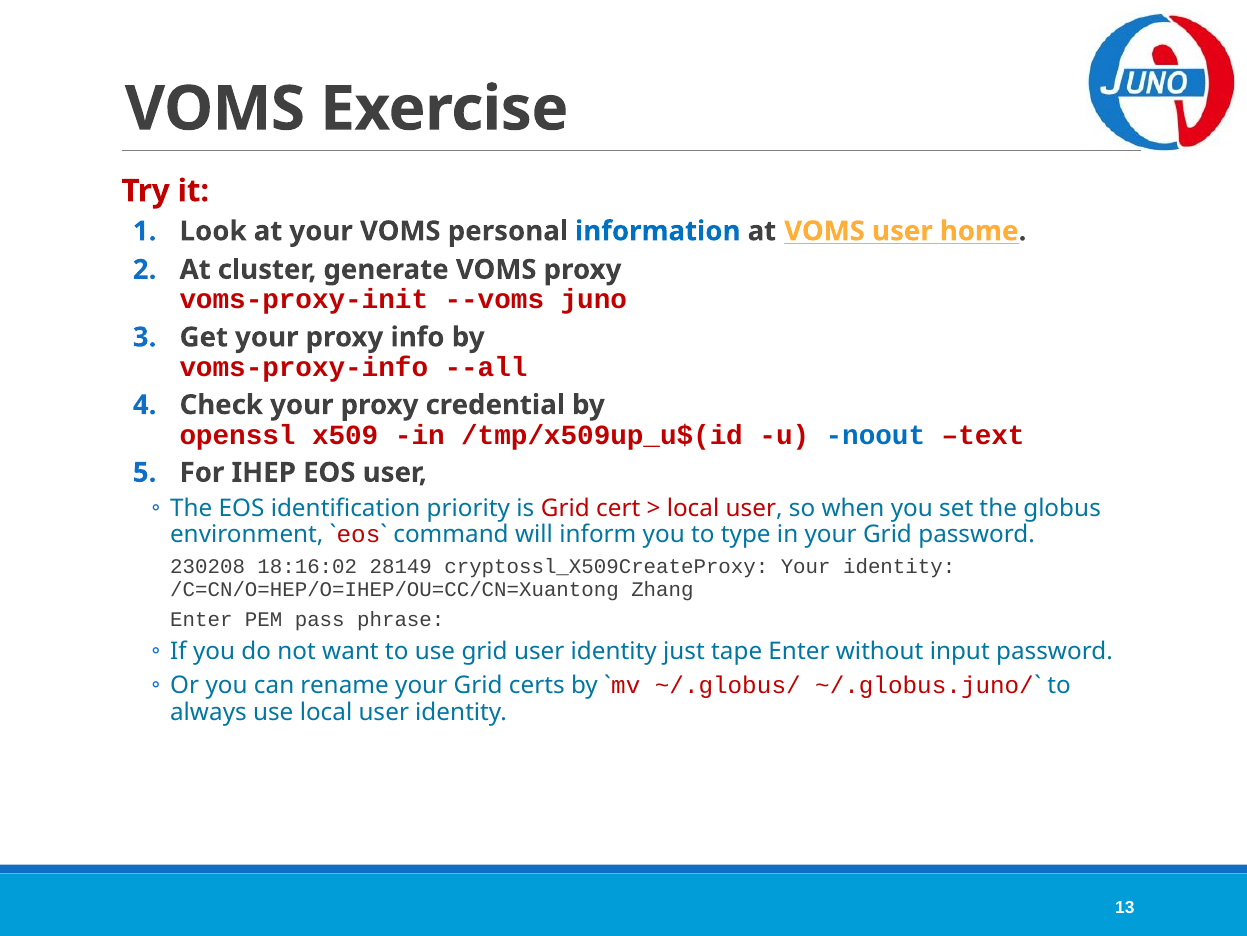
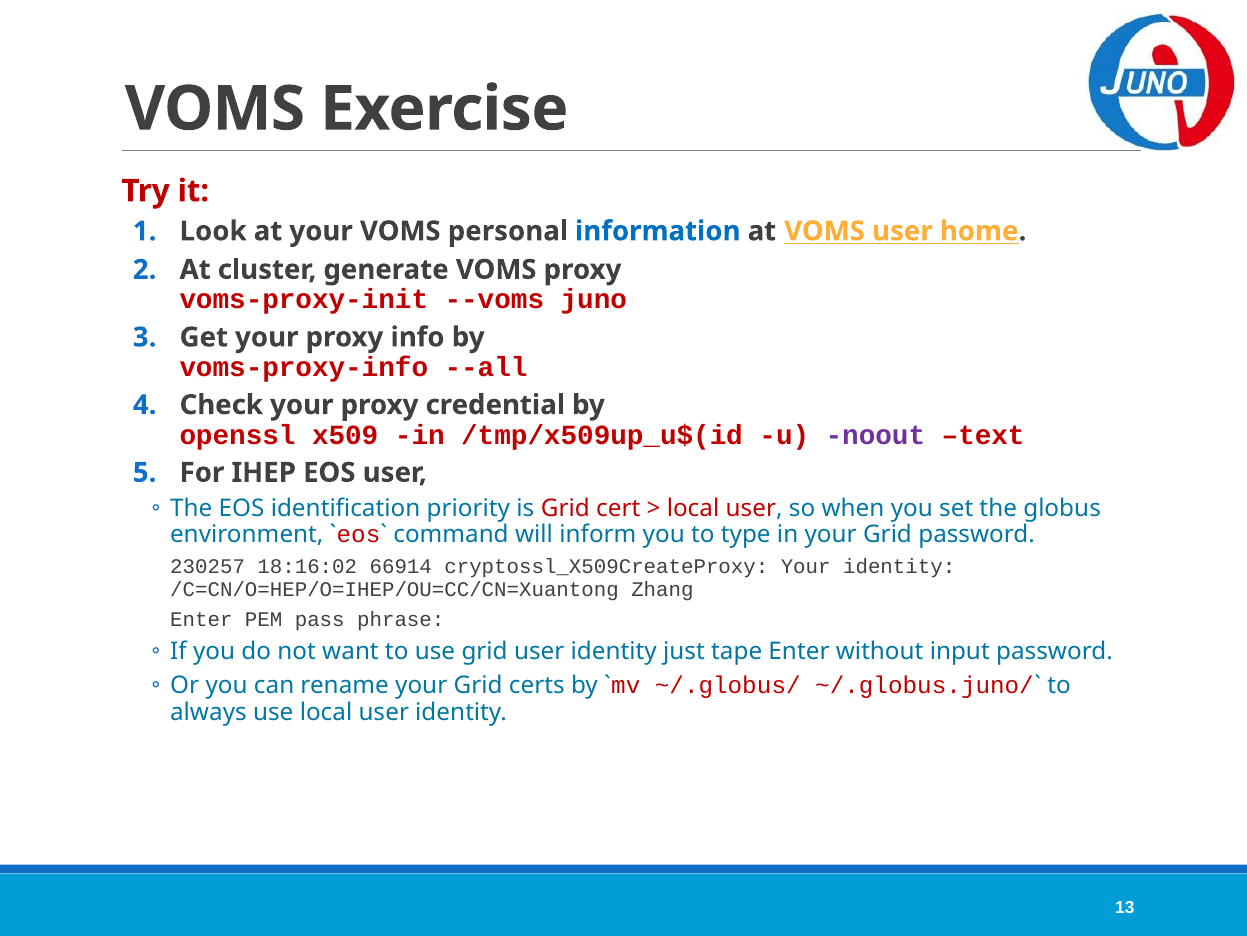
noout colour: blue -> purple (875, 435)
230208: 230208 -> 230257 (208, 567)
28149: 28149 -> 66914 (401, 567)
